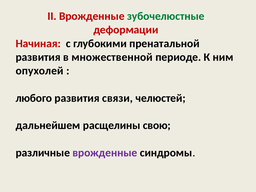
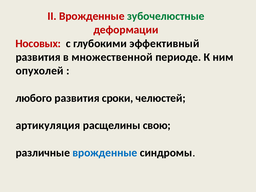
Начиная: Начиная -> Носовых (38, 43)
пренатальной: пренатальной -> эффективный (164, 43)
связи: связи -> сроки (118, 98)
дальнейшем: дальнейшем -> артикуляция (48, 125)
врожденные colour: purple -> blue (105, 153)
